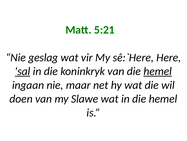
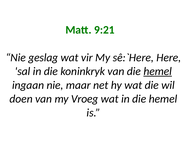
5:21: 5:21 -> 9:21 (104, 30)
sal underline: present -> none (23, 71)
Slawe: Slawe -> Vroeg (85, 98)
